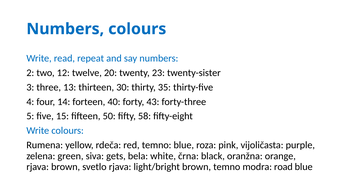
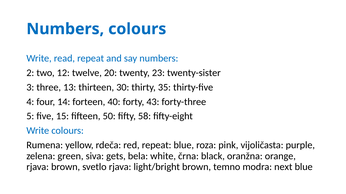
red temno: temno -> repeat (157, 146)
road: road -> next (283, 167)
